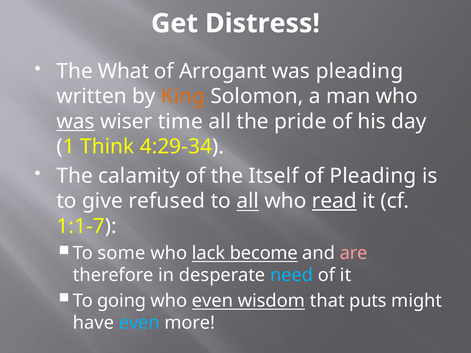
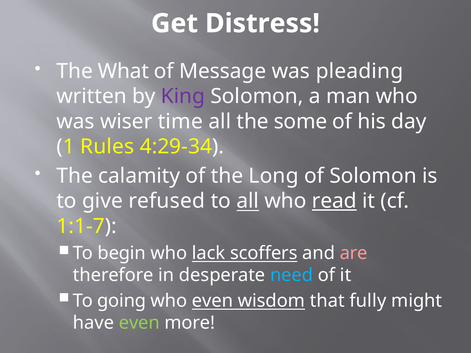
Arrogant: Arrogant -> Message (223, 71)
King colour: orange -> purple (183, 96)
was underline: present -> none (76, 122)
pride: pride -> some (301, 122)
Think: Think -> Rules (107, 147)
Itself: Itself -> Long (274, 176)
of Pleading: Pleading -> Solomon (373, 176)
some: some -> begin (122, 253)
become: become -> scoffers (264, 253)
puts: puts -> fully (368, 301)
even colour: light blue -> light green (139, 323)
